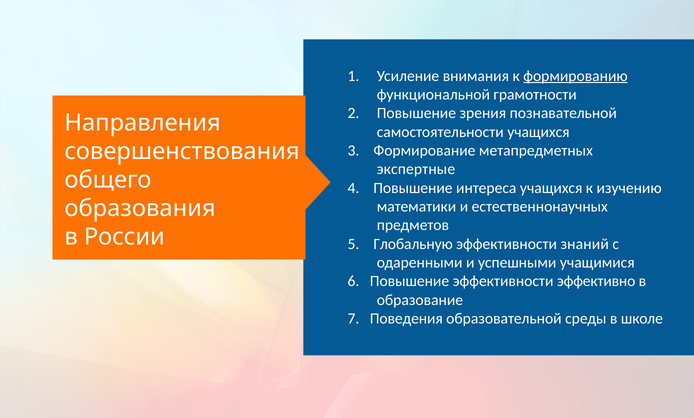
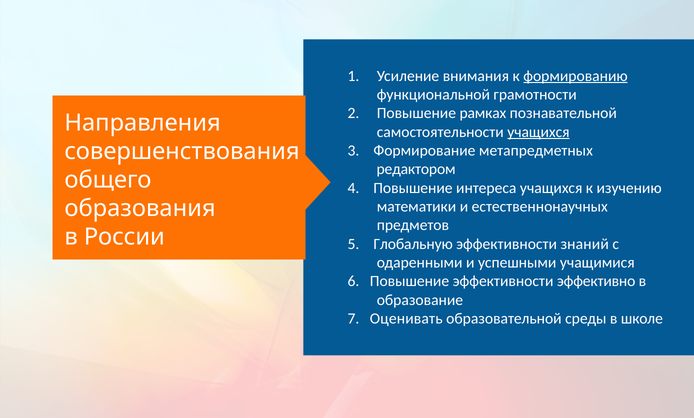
зрения: зрения -> рамках (483, 113)
учащихся underline: none -> present (538, 132)
экспертные: экспертные -> редактором (416, 169)
Поведения: Поведения -> Оценивать (406, 319)
